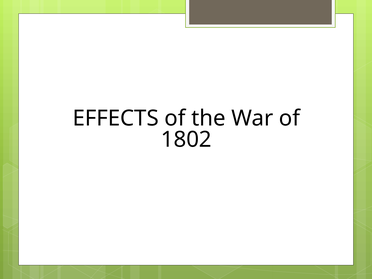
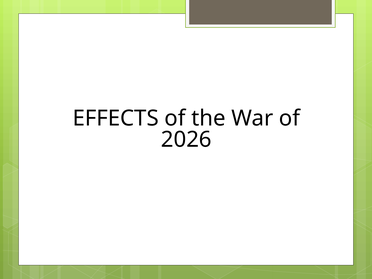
1802: 1802 -> 2026 (186, 140)
